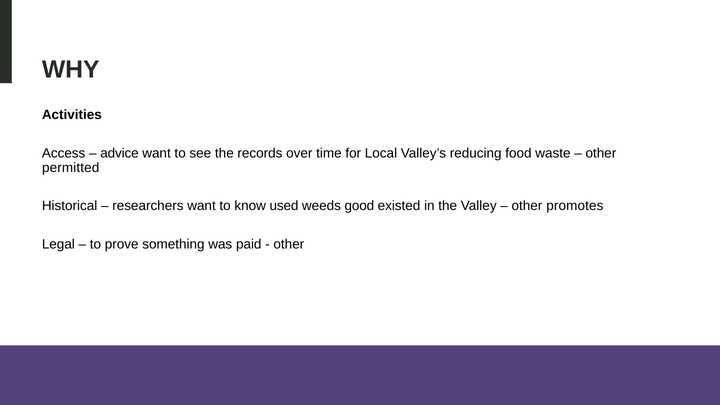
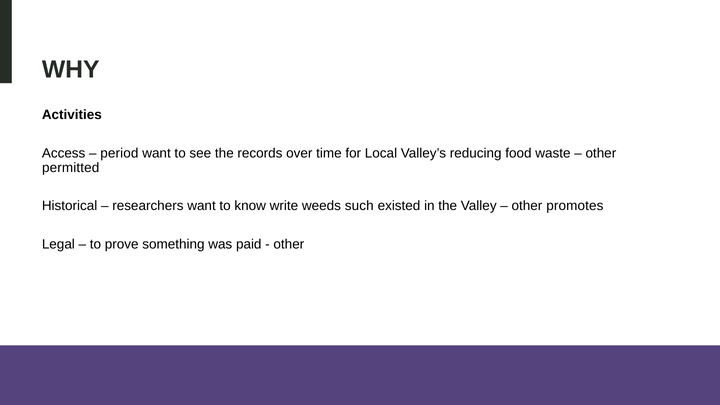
advice: advice -> period (119, 153)
used: used -> write (284, 206)
good: good -> such (359, 206)
